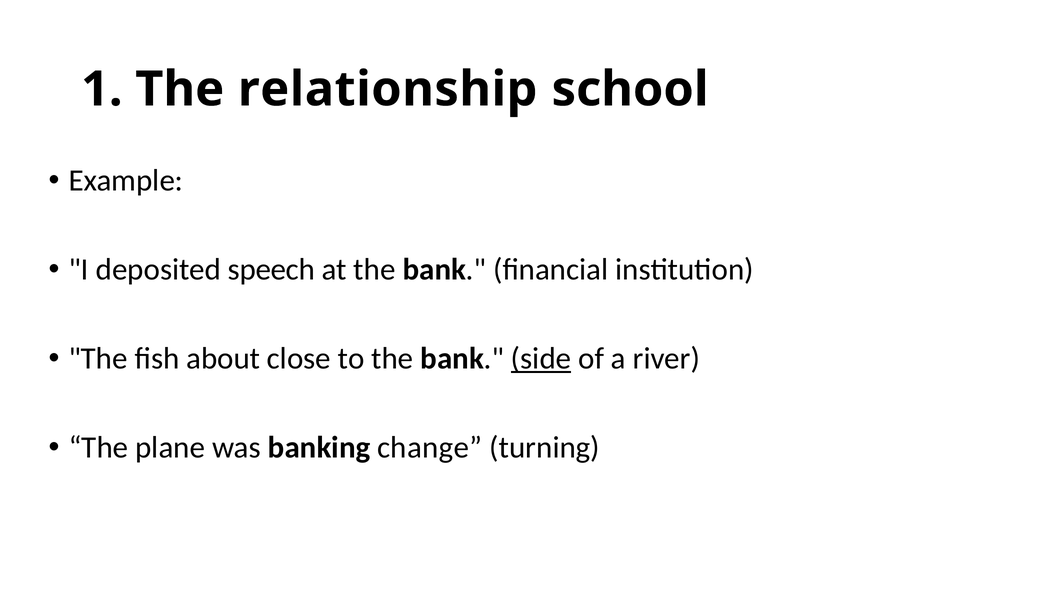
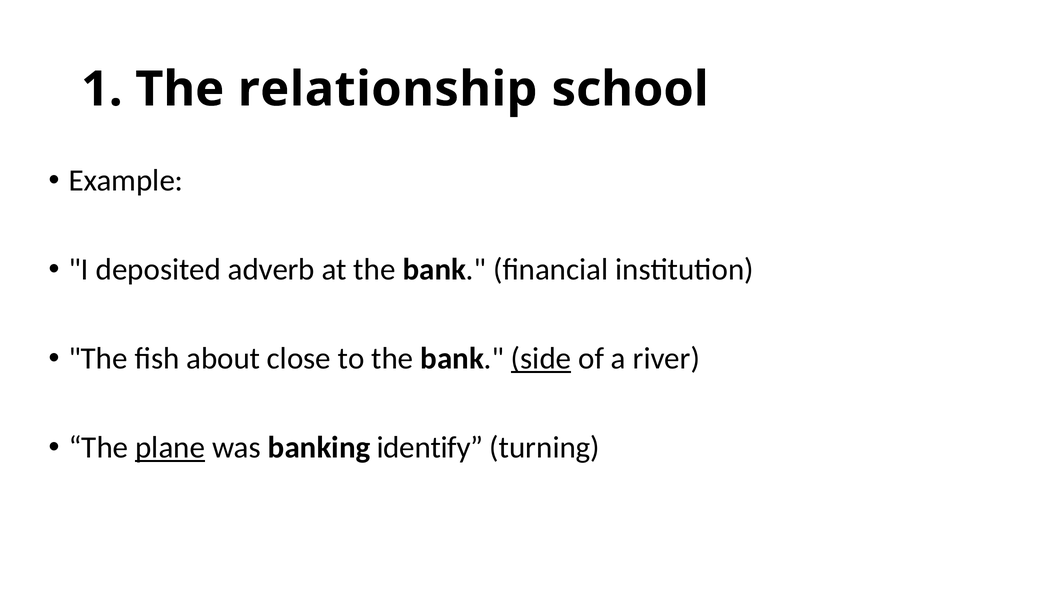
speech: speech -> adverb (271, 270)
plane underline: none -> present (170, 448)
change: change -> identify (430, 448)
